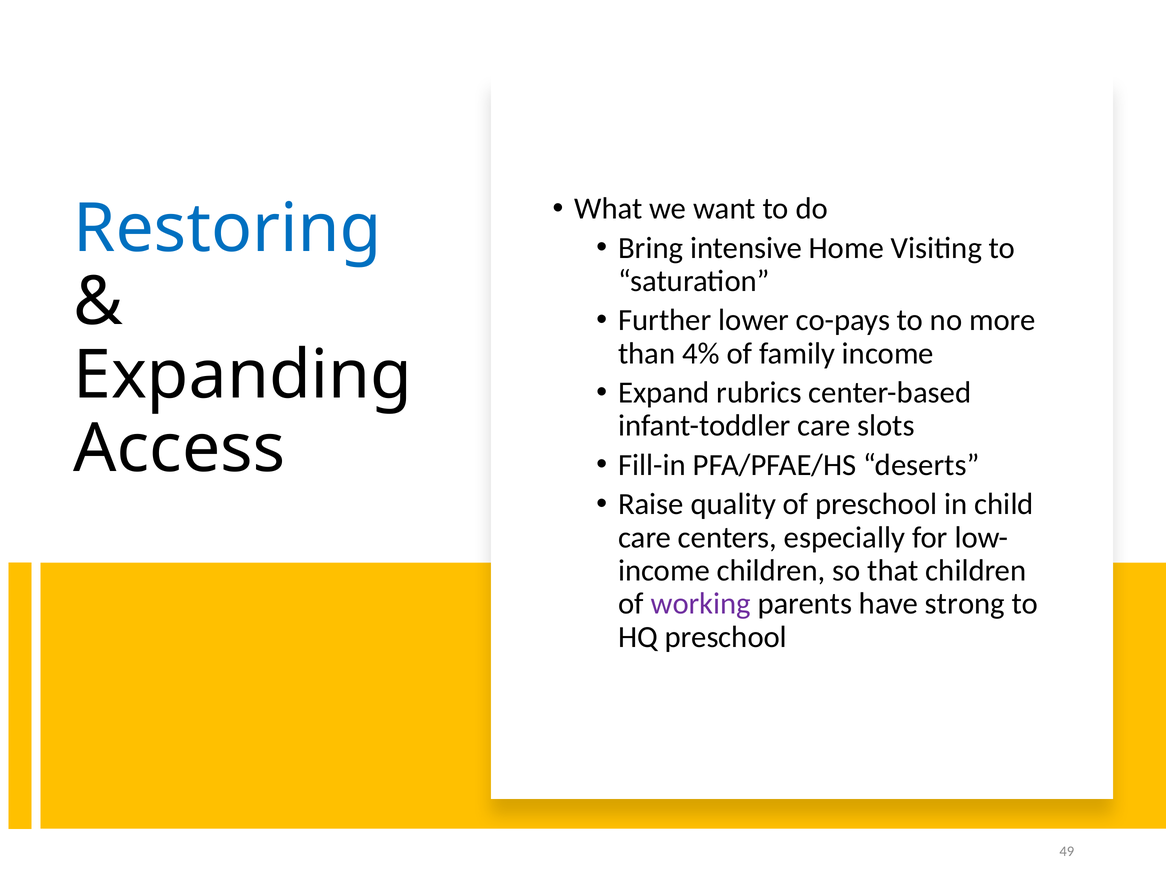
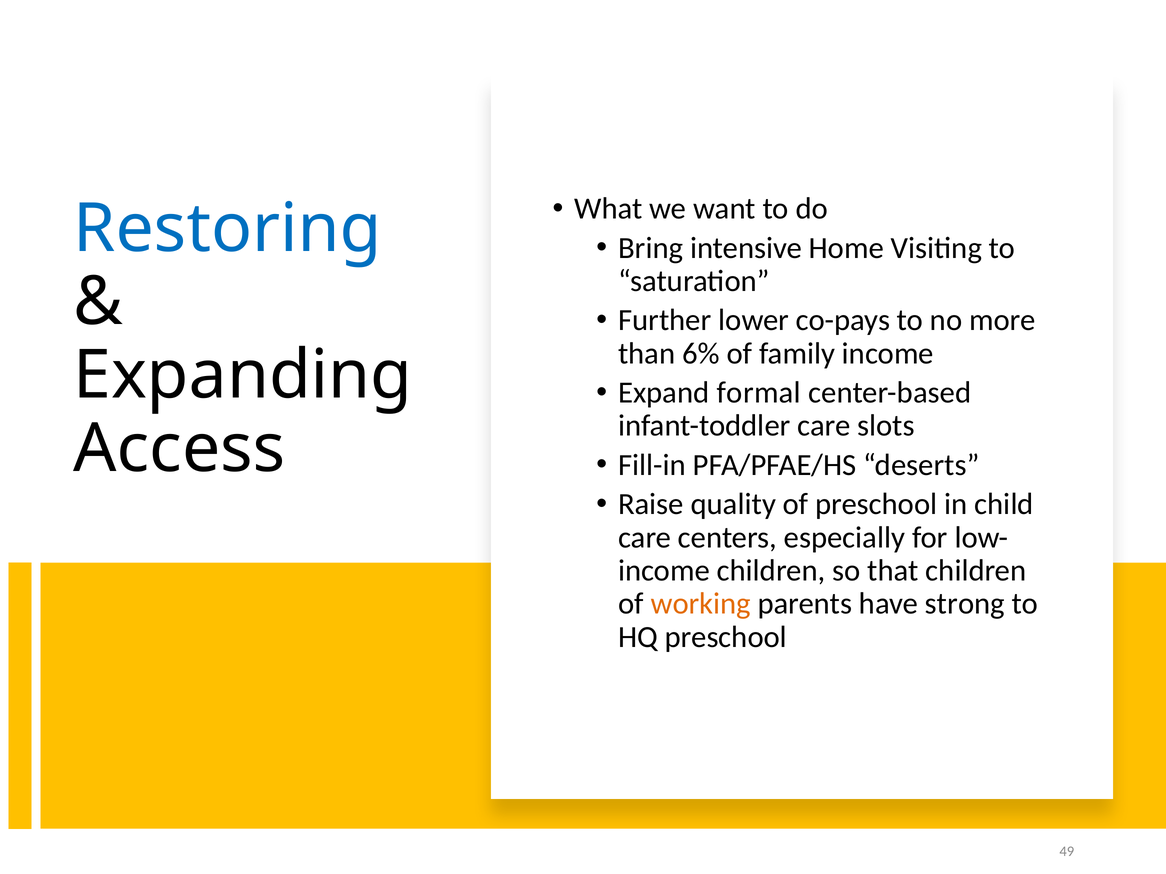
4%: 4% -> 6% (701, 354)
rubrics: rubrics -> formal (759, 393)
working colour: purple -> orange (701, 604)
